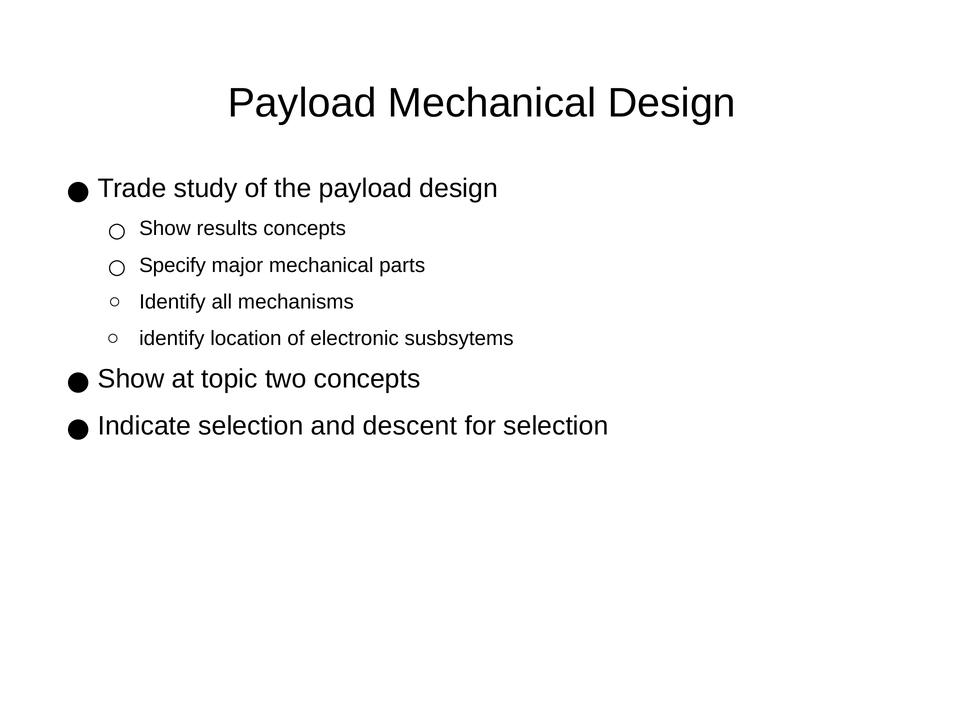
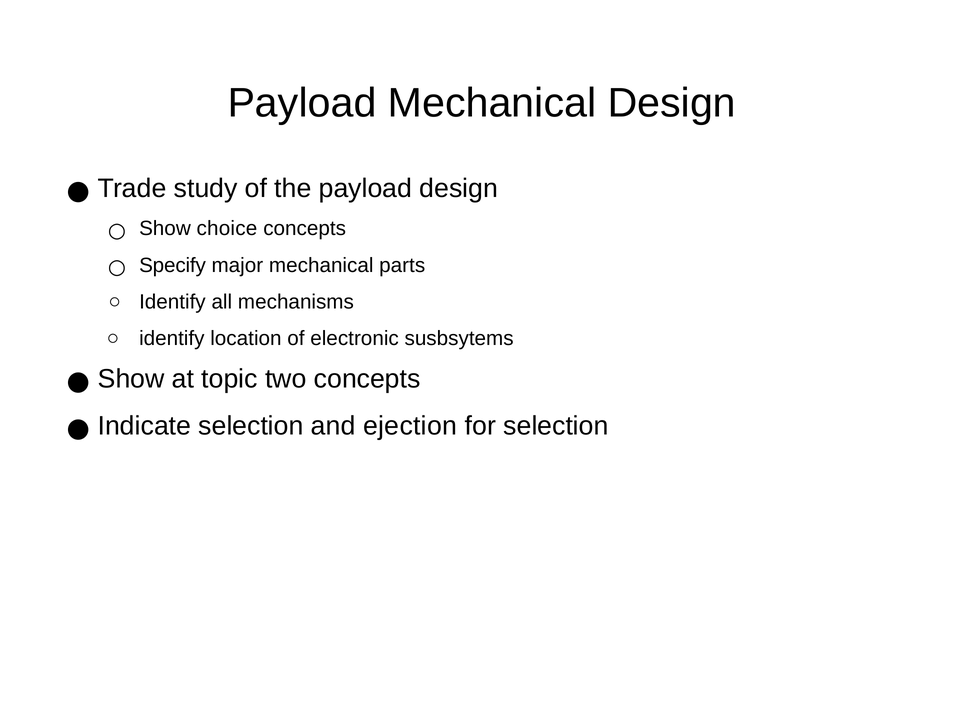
results: results -> choice (227, 229)
descent: descent -> ejection (410, 426)
